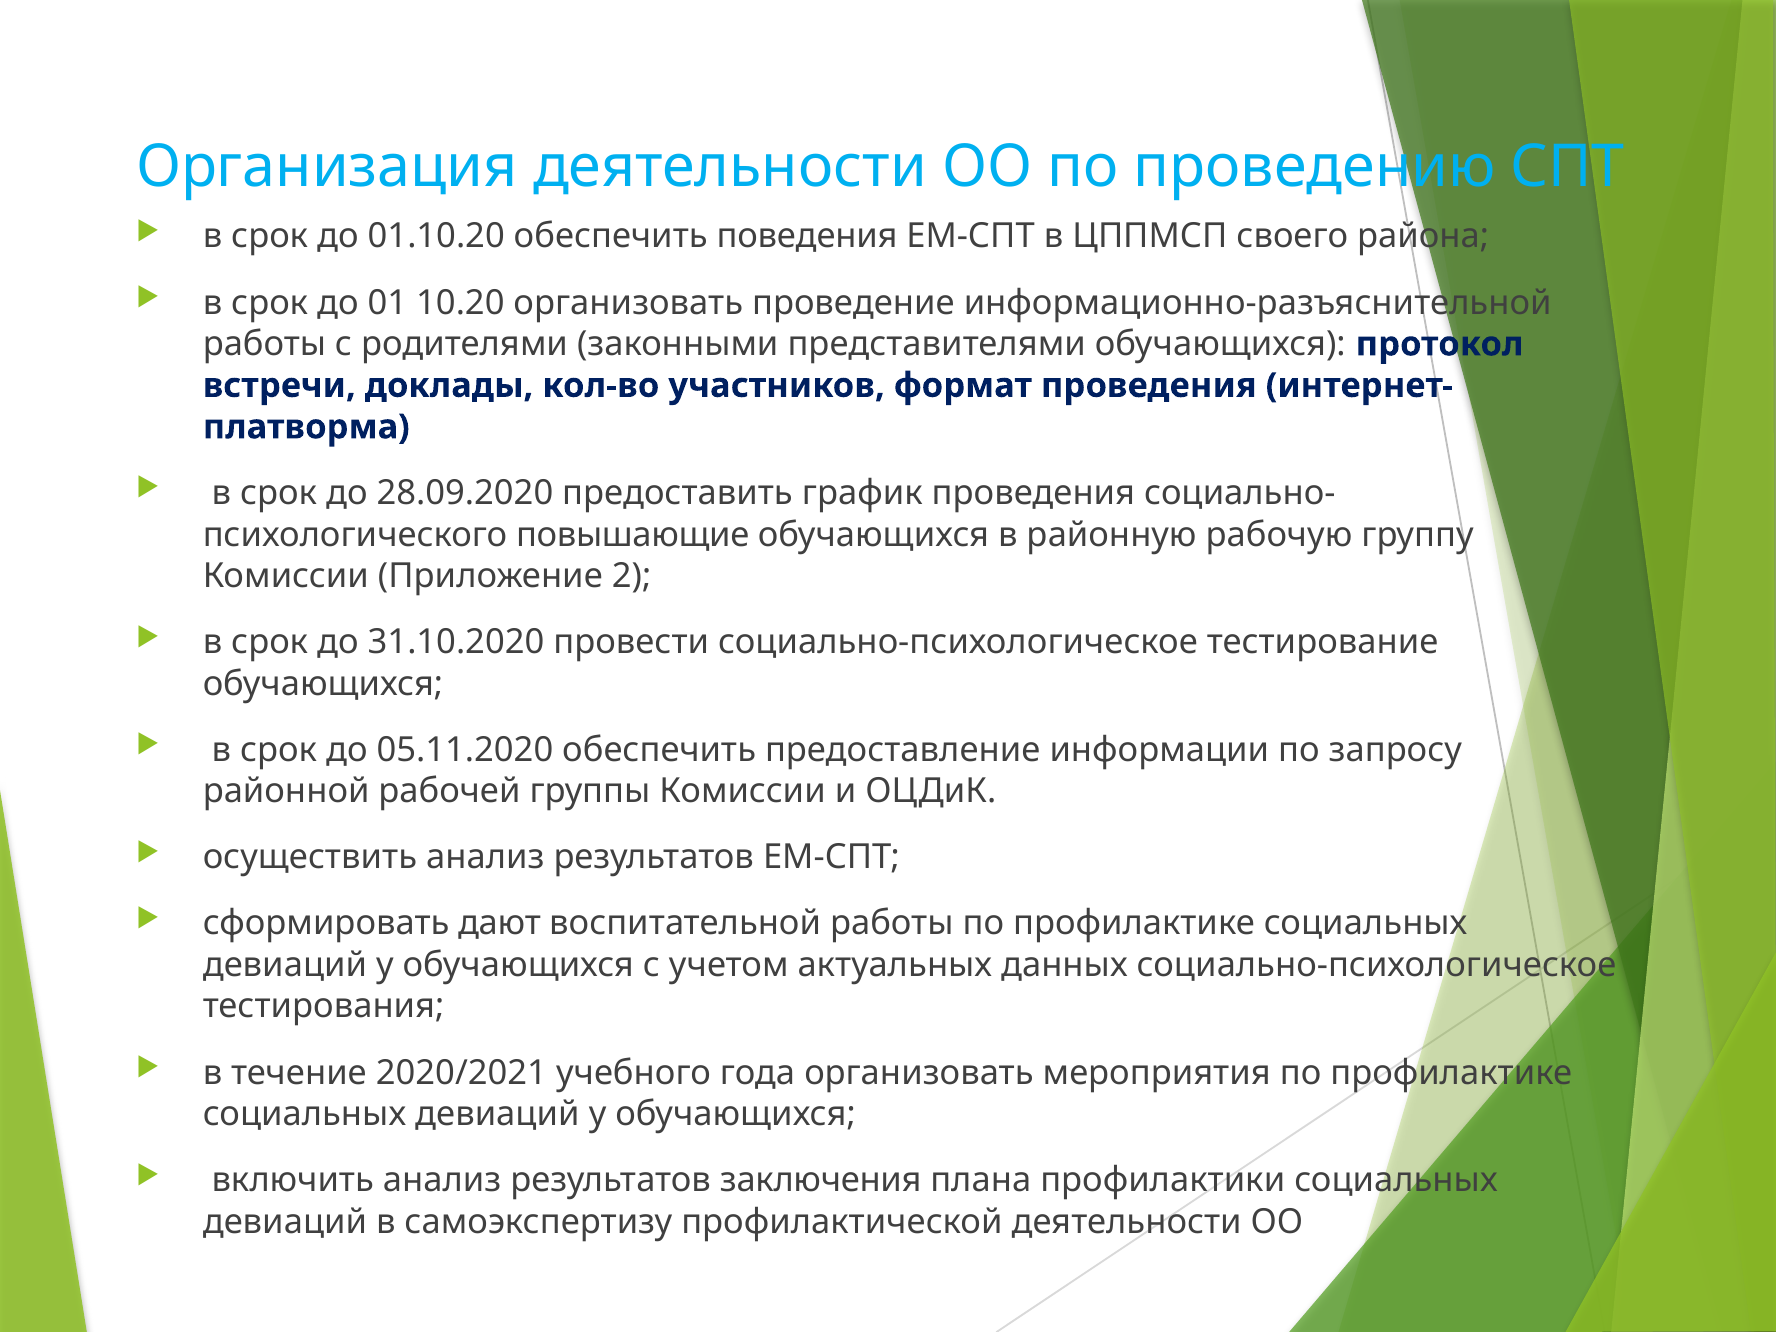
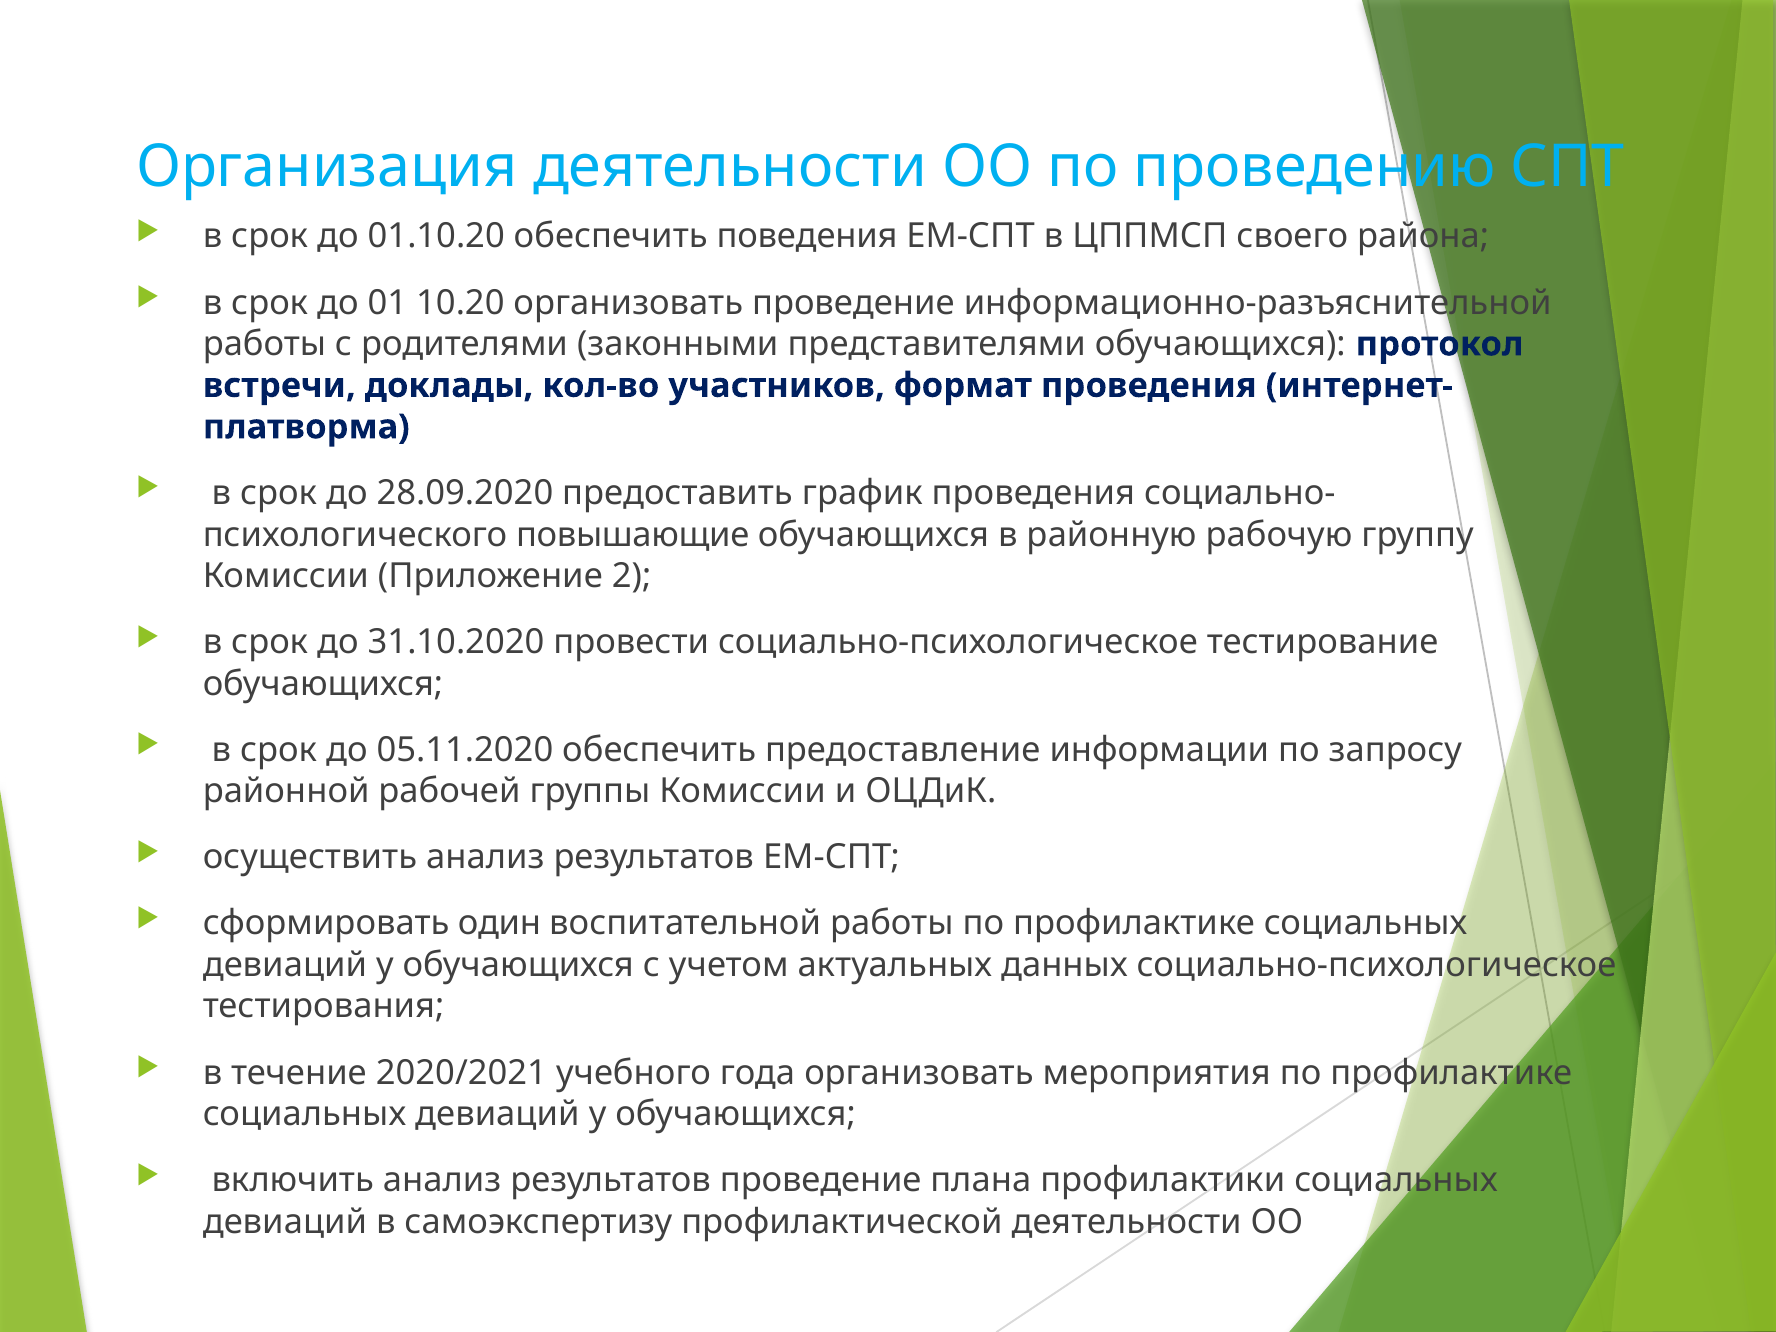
дают: дают -> один (499, 924)
результатов заключения: заключения -> проведение (821, 1180)
